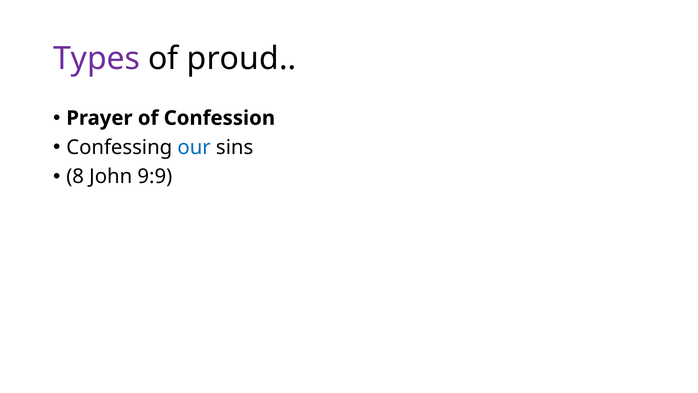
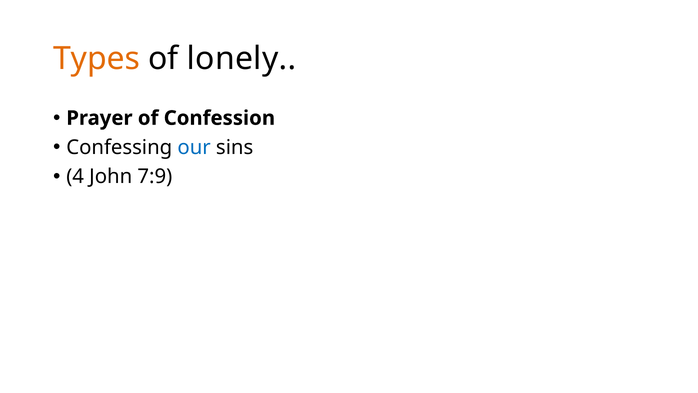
Types colour: purple -> orange (97, 59)
proud: proud -> lonely (241, 59)
8: 8 -> 4 (75, 177)
9:9: 9:9 -> 7:9 (155, 177)
